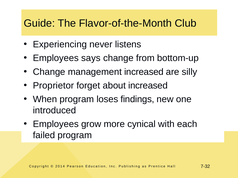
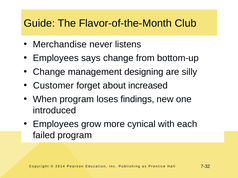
Experiencing: Experiencing -> Merchandise (60, 44)
management increased: increased -> designing (144, 72)
Proprietor: Proprietor -> Customer (53, 86)
